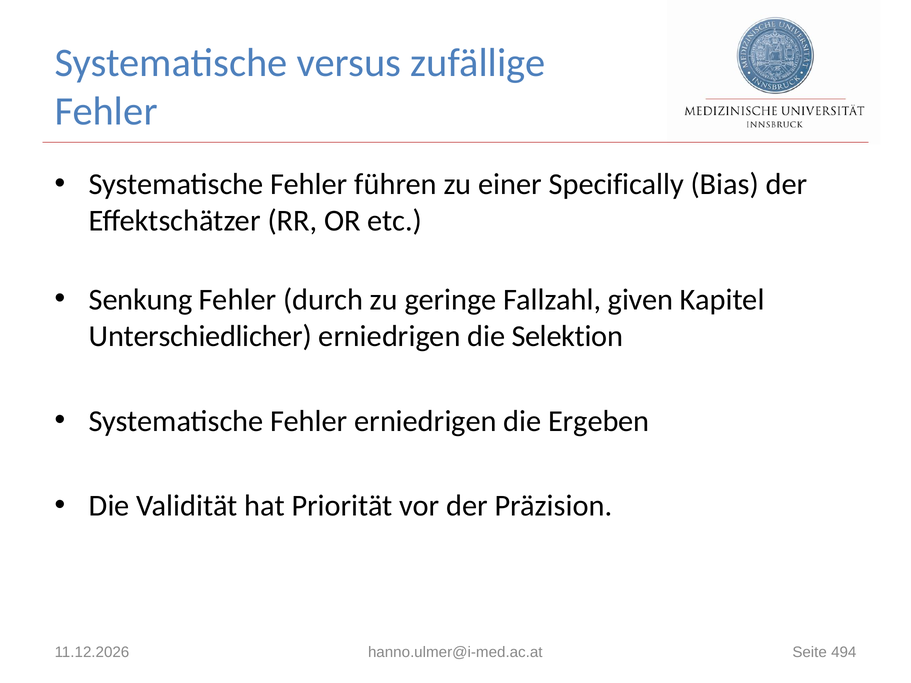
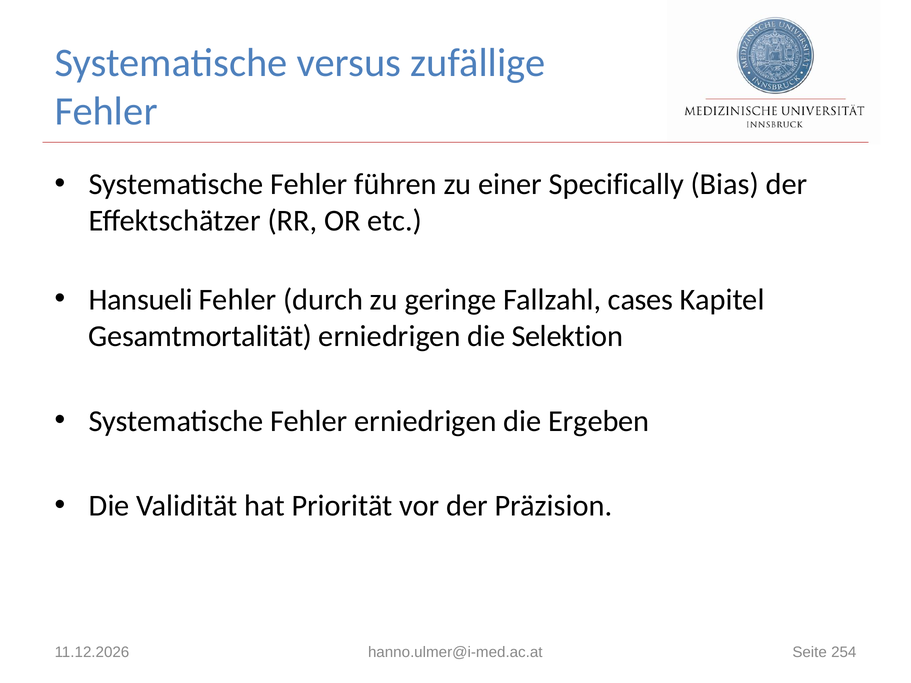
Senkung: Senkung -> Hansueli (141, 300)
given: given -> cases (641, 300)
Unterschiedlicher: Unterschiedlicher -> Gesamtmortalität (200, 336)
494: 494 -> 254 (844, 652)
